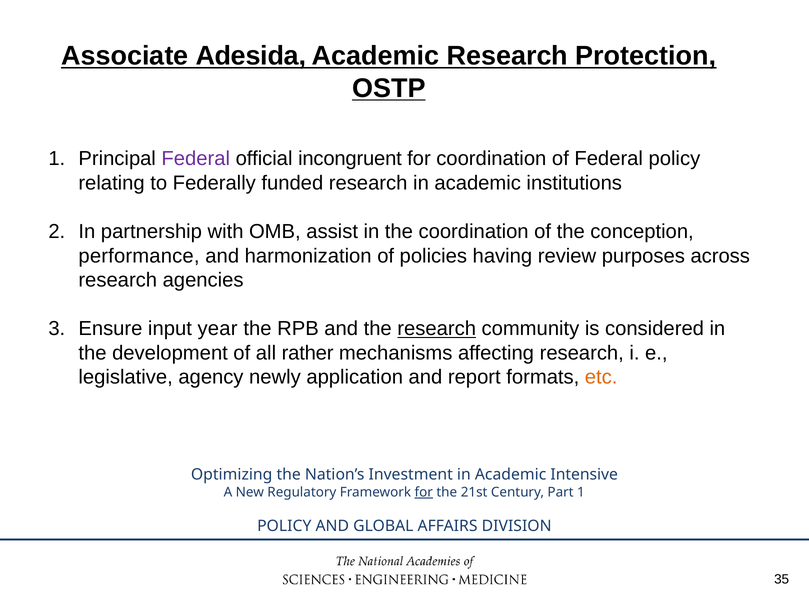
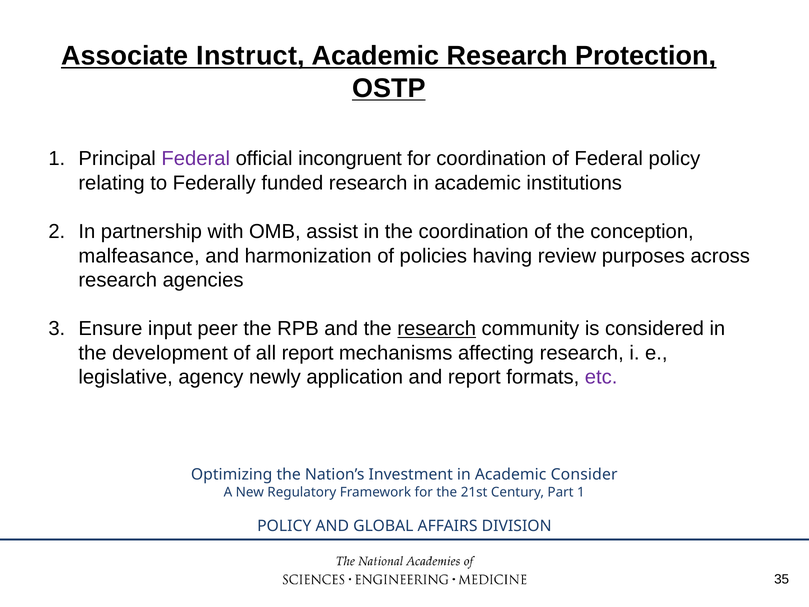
Adesida: Adesida -> Instruct (250, 56)
performance: performance -> malfeasance (139, 256)
year: year -> peer (218, 329)
all rather: rather -> report (308, 353)
etc colour: orange -> purple (601, 377)
Intensive: Intensive -> Consider (584, 475)
for underline: present -> none (424, 492)
